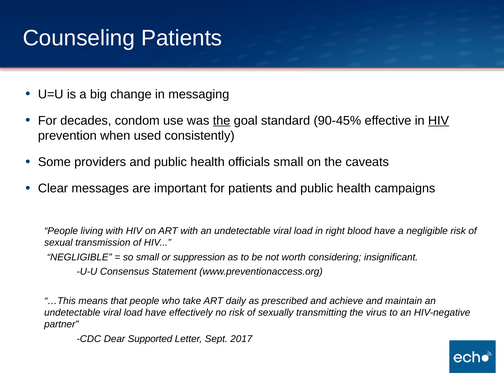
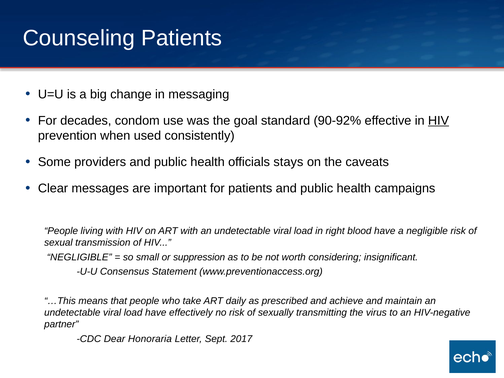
the underline: present -> none (222, 121)
90-45%: 90-45% -> 90-92% (337, 121)
officials small: small -> stays (288, 162)
Supported: Supported -> Honoraria (150, 339)
